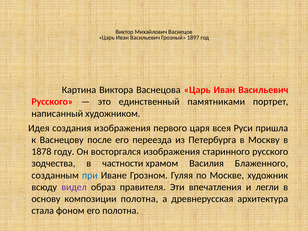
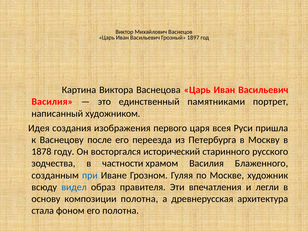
Русского: Русского -> Василия (52, 102)
восторгался изображения: изображения -> исторический (172, 152)
видел colour: purple -> blue (74, 187)
